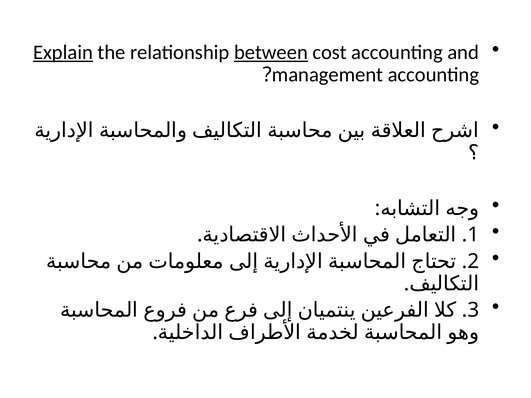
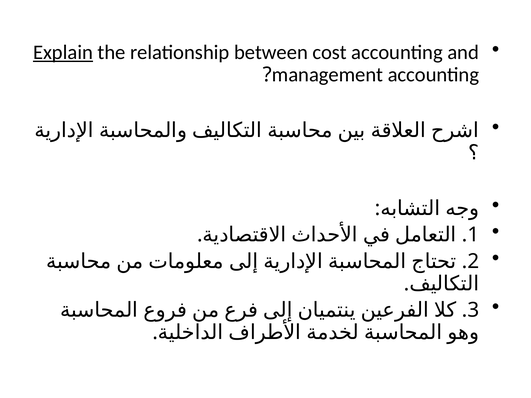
between underline: present -> none (271, 53)
